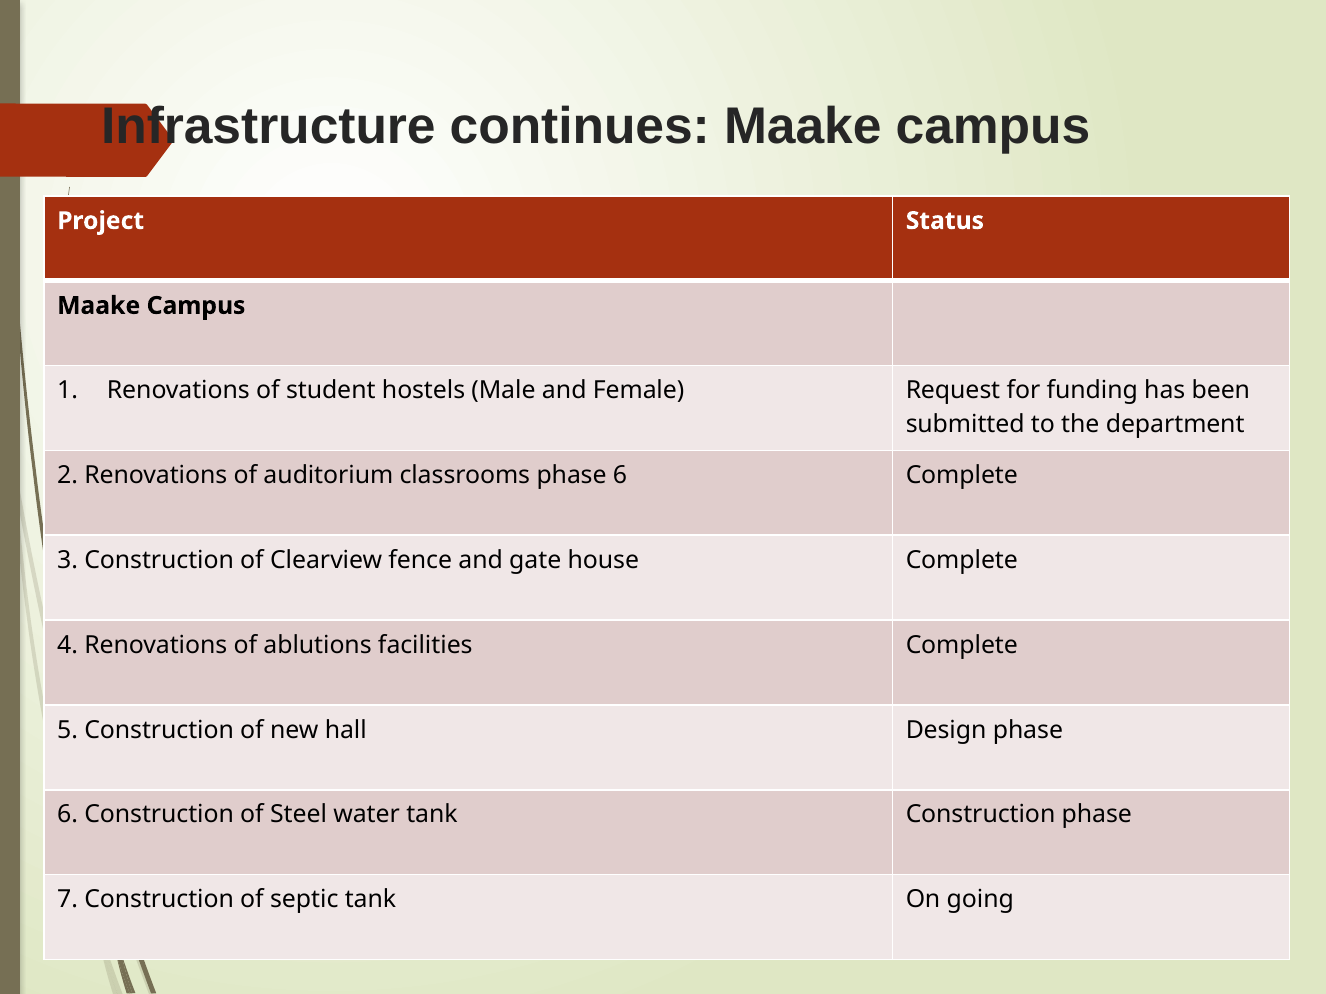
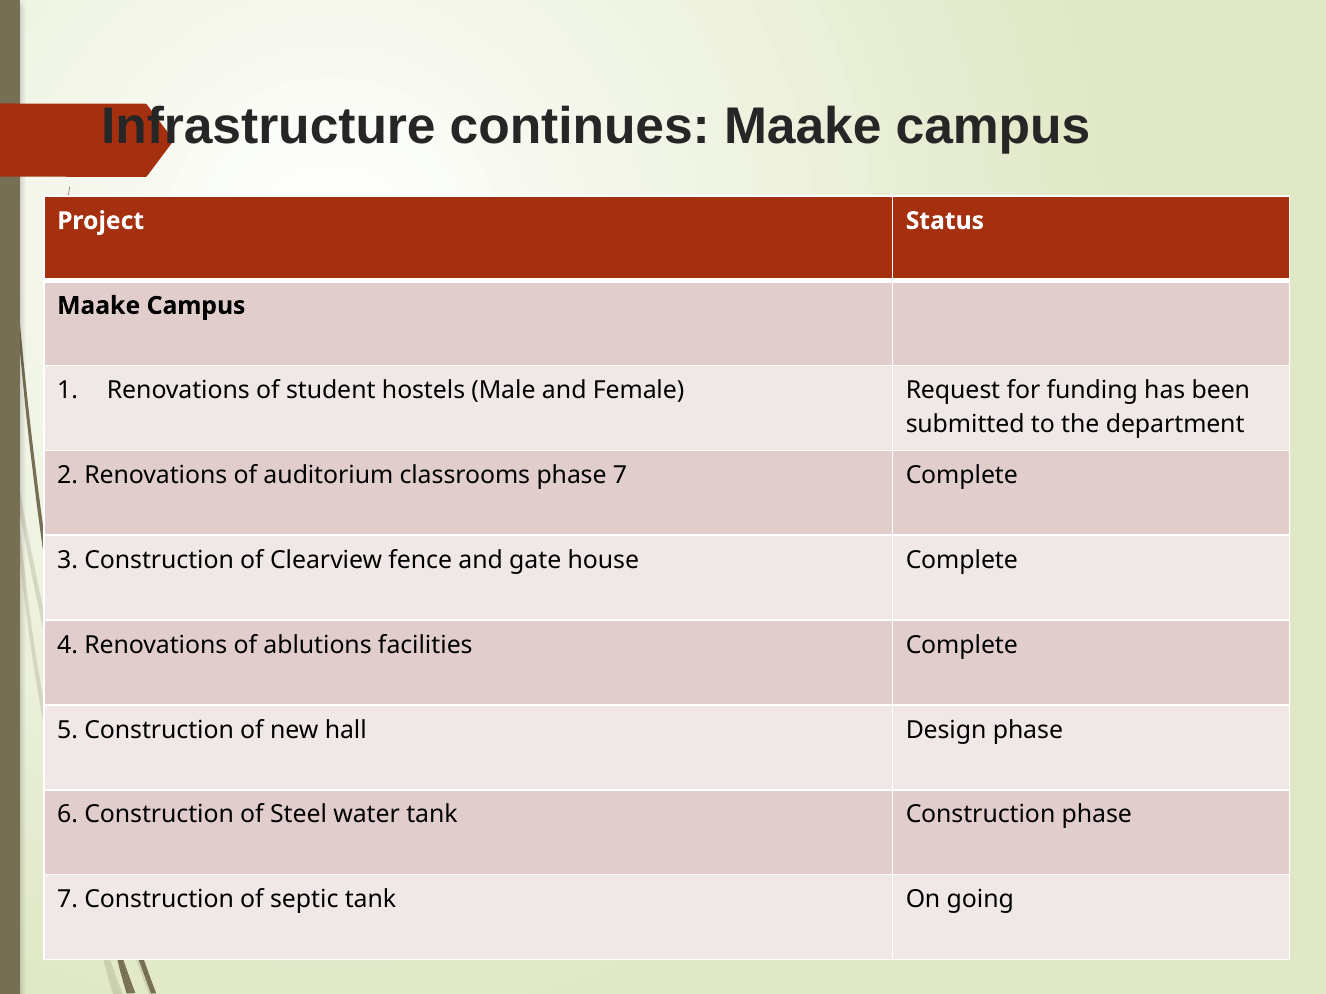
classrooms phase 6: 6 -> 7 (620, 476)
